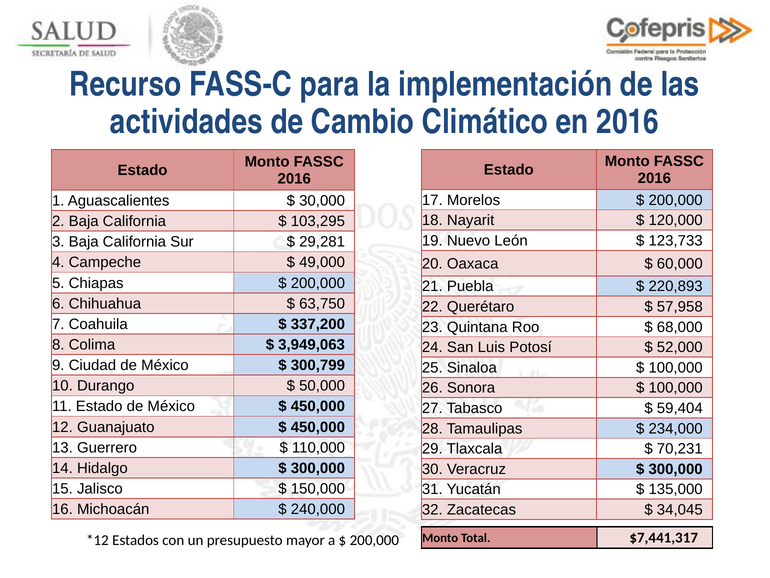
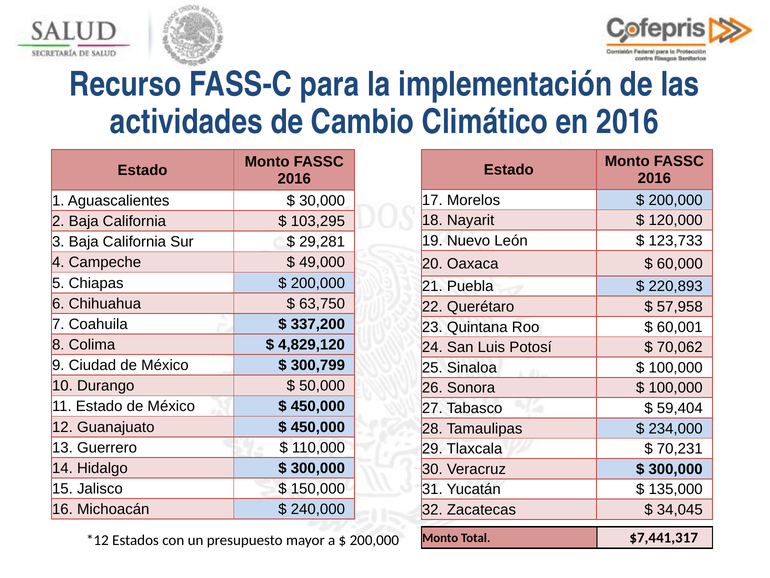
68,000: 68,000 -> 60,001 (680, 327)
3,949,063: 3,949,063 -> 4,829,120 (312, 344)
52,000: 52,000 -> 70,062 (680, 347)
